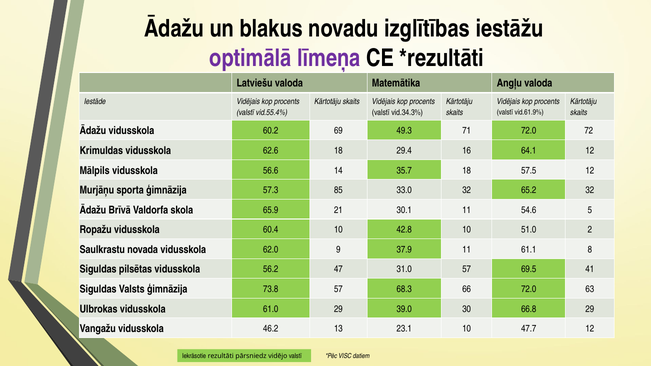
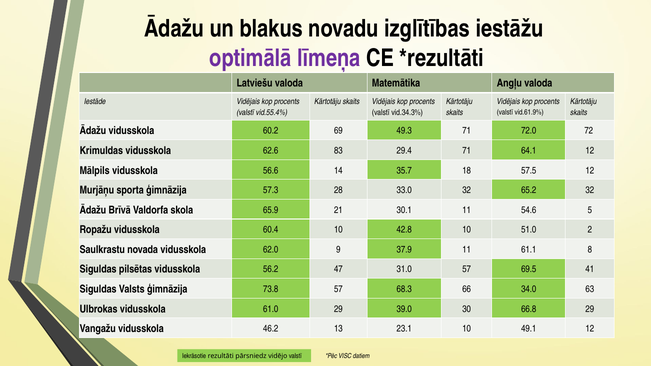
62.6 18: 18 -> 83 (338, 151)
29.4 16: 16 -> 71 (467, 151)
85: 85 -> 28 (338, 190)
66 72.0: 72.0 -> 34.0 (529, 289)
47.7: 47.7 -> 49.1 (529, 329)
